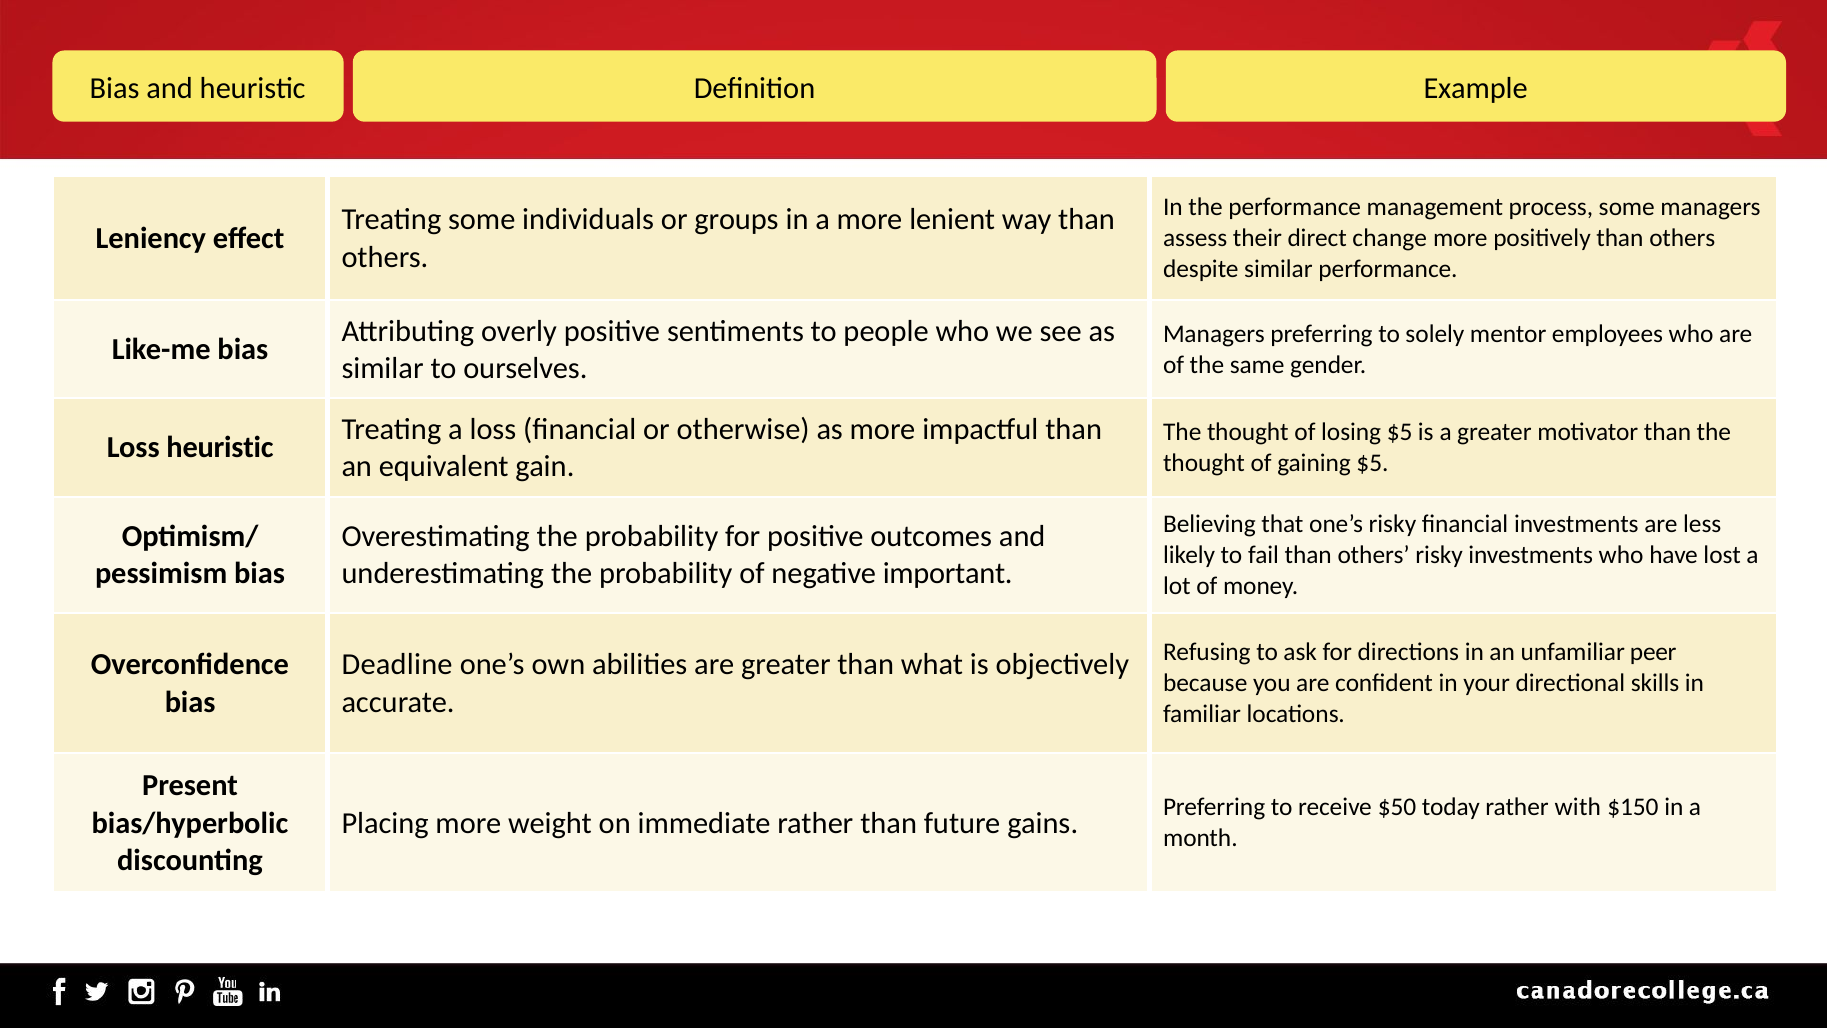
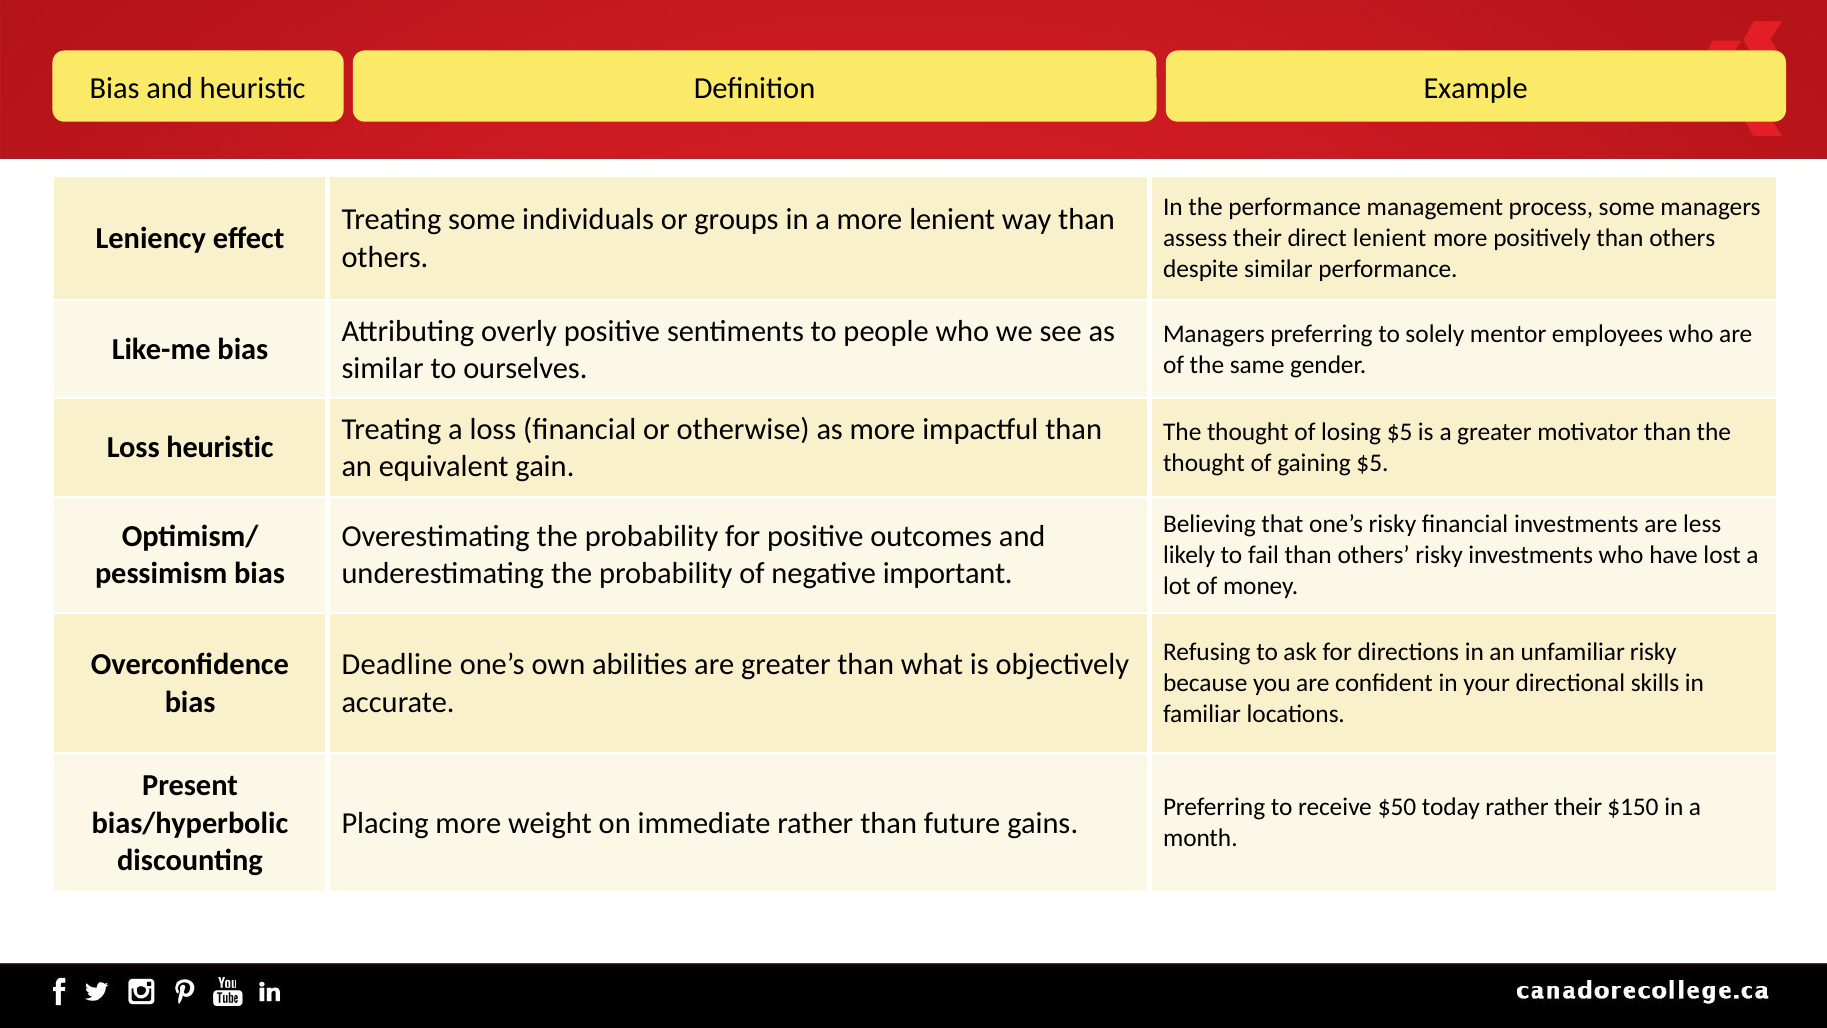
direct change: change -> lenient (1390, 238)
unfamiliar peer: peer -> risky (1653, 652)
rather with: with -> their (1578, 807)
